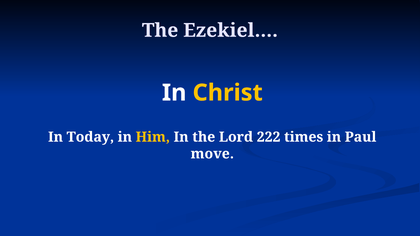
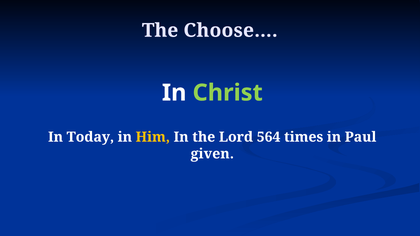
Ezekiel…: Ezekiel… -> Choose… (231, 30)
Christ colour: yellow -> light green (228, 93)
222: 222 -> 564 (269, 137)
move: move -> given (212, 154)
